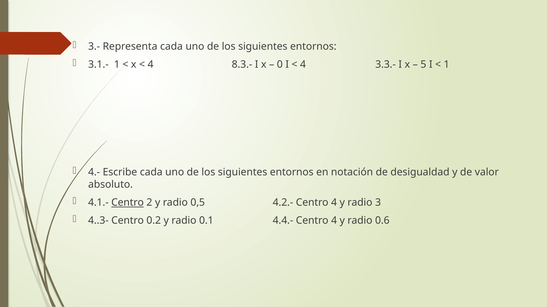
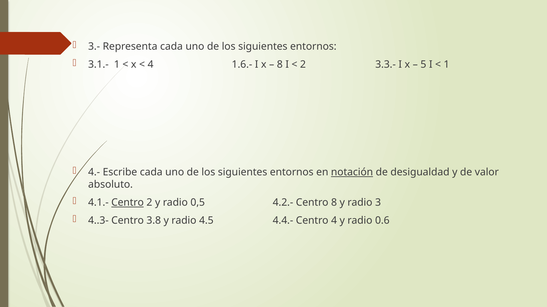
8.3.-: 8.3.- -> 1.6.- (242, 65)
0: 0 -> 8 (280, 65)
4: 4 -> 2 (303, 65)
notación underline: none -> present (352, 173)
4.2.- Centro 4: 4 -> 8 (334, 203)
0.2: 0.2 -> 3.8 (154, 221)
0.1: 0.1 -> 4.5 (206, 221)
